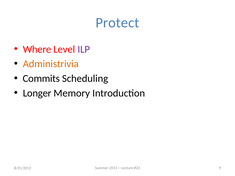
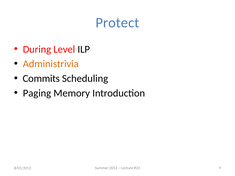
Where: Where -> During (37, 49)
ILP colour: purple -> black (84, 49)
Longer: Longer -> Paging (37, 93)
